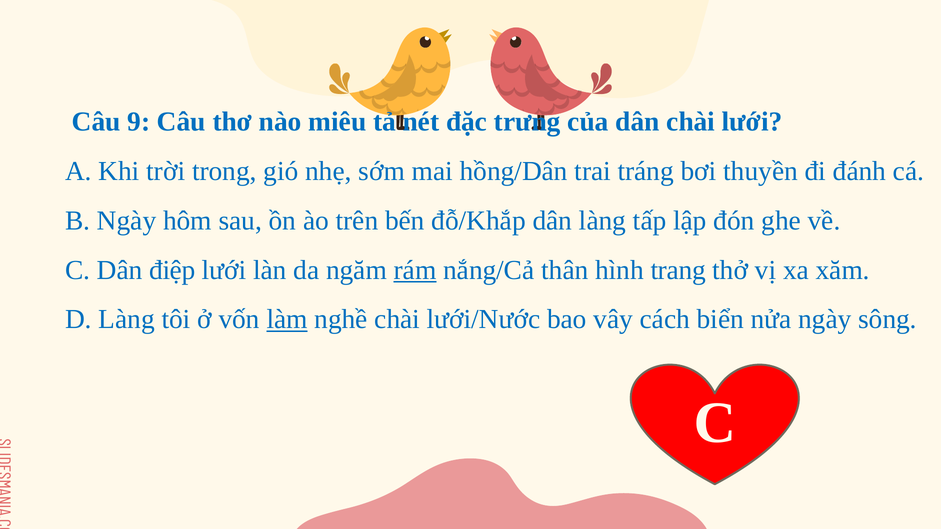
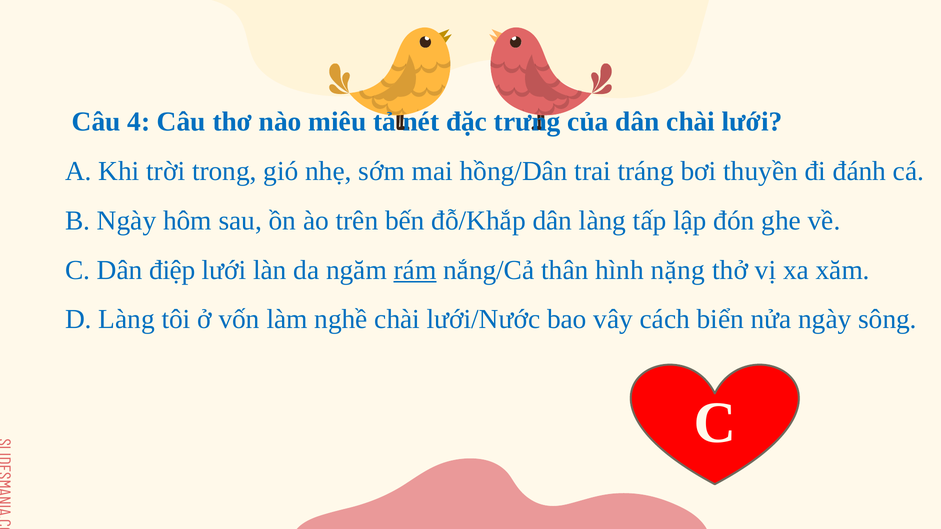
9: 9 -> 4 (139, 122)
trang: trang -> nặng (678, 270)
làm underline: present -> none (287, 320)
